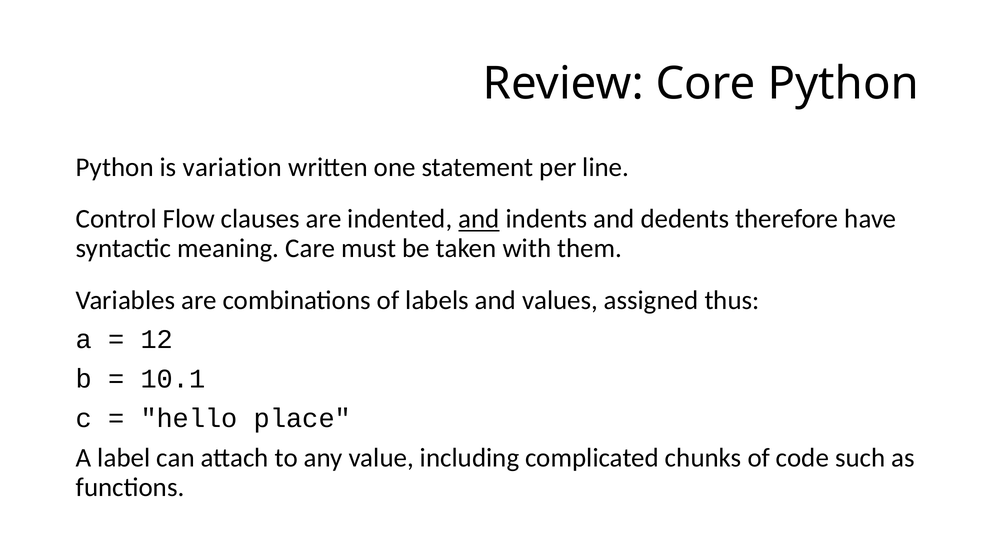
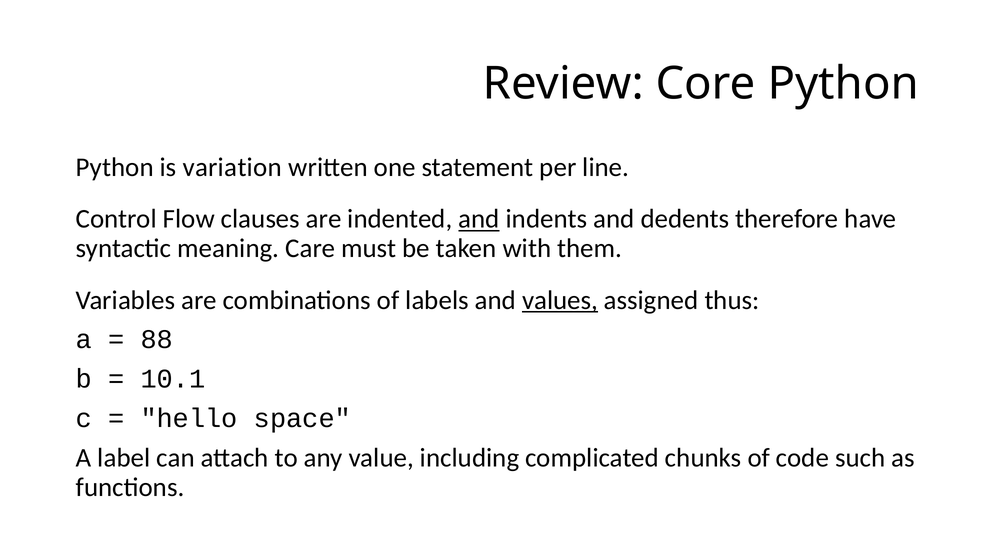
values underline: none -> present (560, 300)
12: 12 -> 88 (157, 339)
place: place -> space (302, 418)
